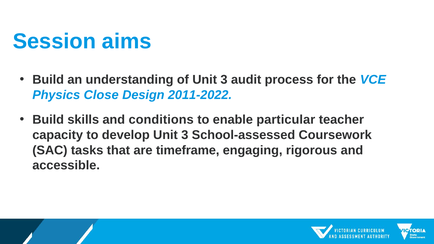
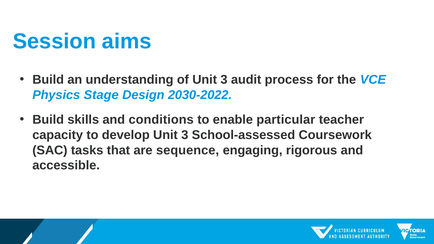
Close: Close -> Stage (101, 95)
2011-2022: 2011-2022 -> 2030-2022 (200, 95)
timeframe: timeframe -> sequence (188, 150)
